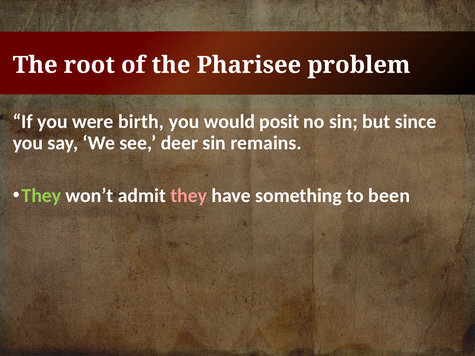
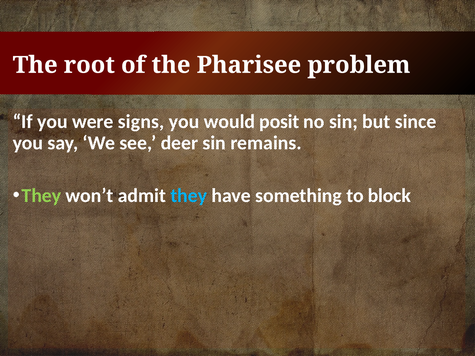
birth: birth -> signs (141, 122)
they colour: pink -> light blue (189, 196)
been: been -> block (389, 196)
